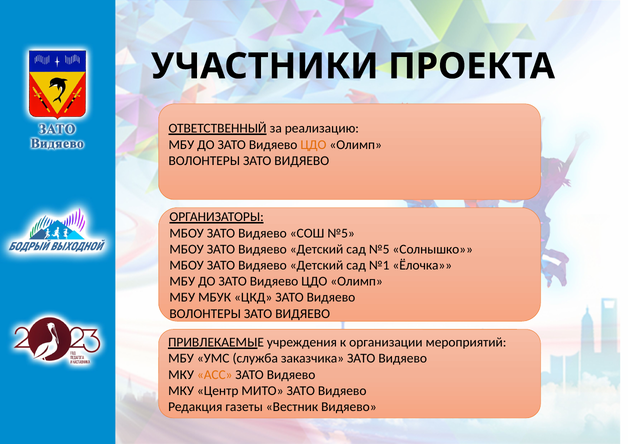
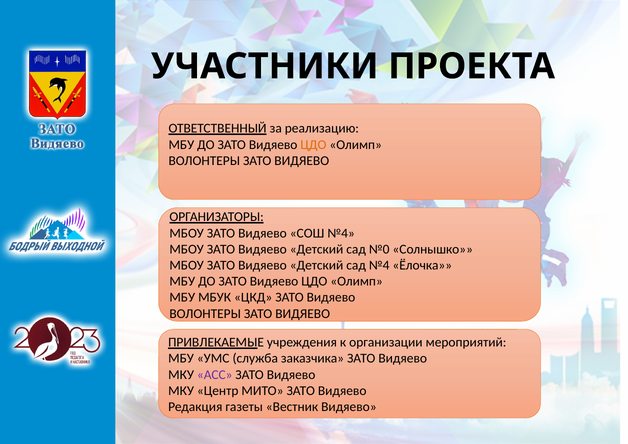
СОШ №5: №5 -> №4 (341, 233)
сад №5: №5 -> №0 (379, 249)
сад №1: №1 -> №4 (379, 265)
АСС colour: orange -> purple (215, 375)
